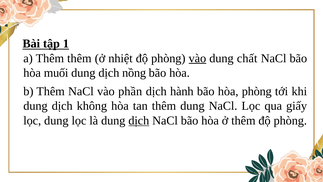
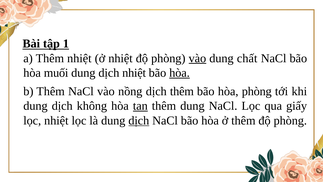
Thêm thêm: thêm -> nhiệt (79, 58)
dịch nồng: nồng -> nhiệt (134, 73)
hòa underline: none -> present (180, 73)
phần: phần -> nồng (130, 91)
dịch hành: hành -> thêm (182, 91)
tan underline: none -> present (140, 106)
lọc dung: dung -> nhiệt (56, 120)
